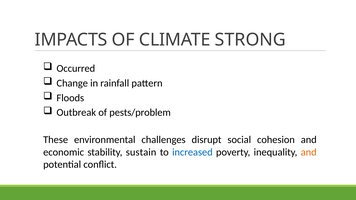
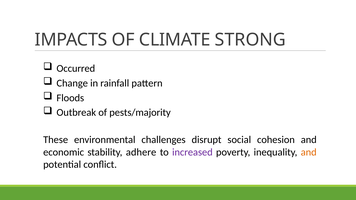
pests/problem: pests/problem -> pests/majority (140, 113)
sustain: sustain -> adhere (141, 152)
increased colour: blue -> purple (192, 152)
